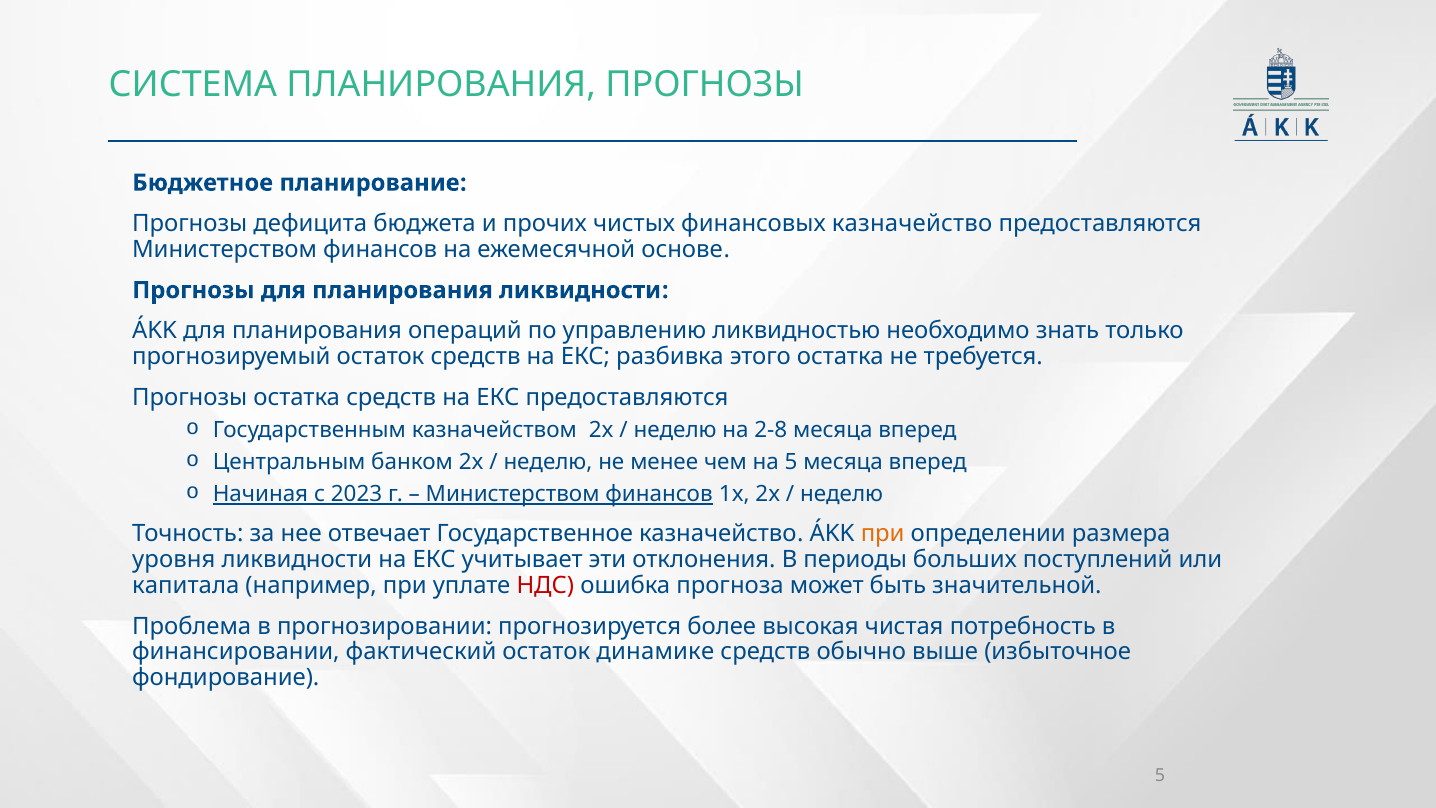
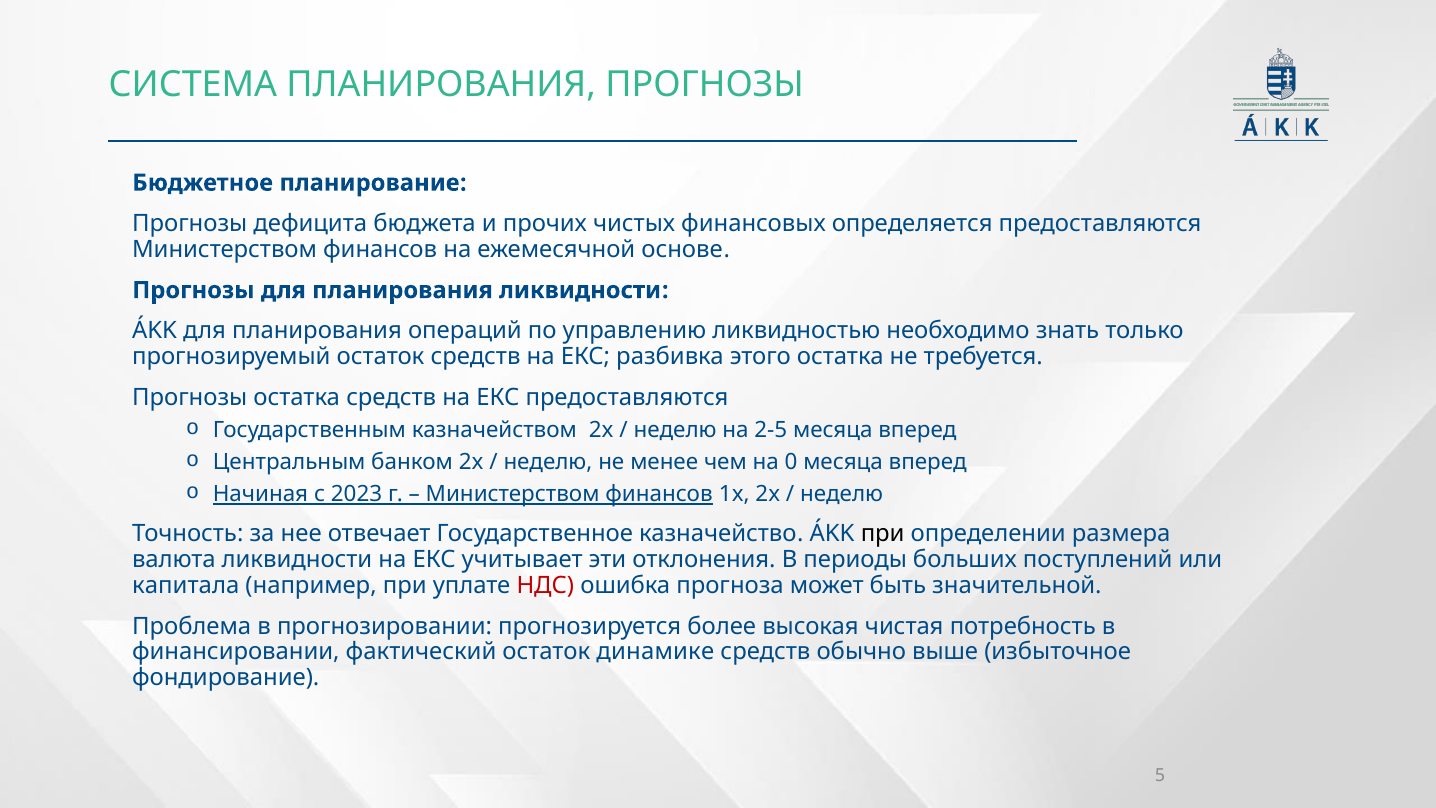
финансовых казначейство: казначейство -> определяется (912, 224)
2-8: 2-8 -> 2-5 (771, 430)
на 5: 5 -> 0 (791, 462)
при colour: orange -> black (883, 534)
уровня: уровня -> валюта (174, 559)
